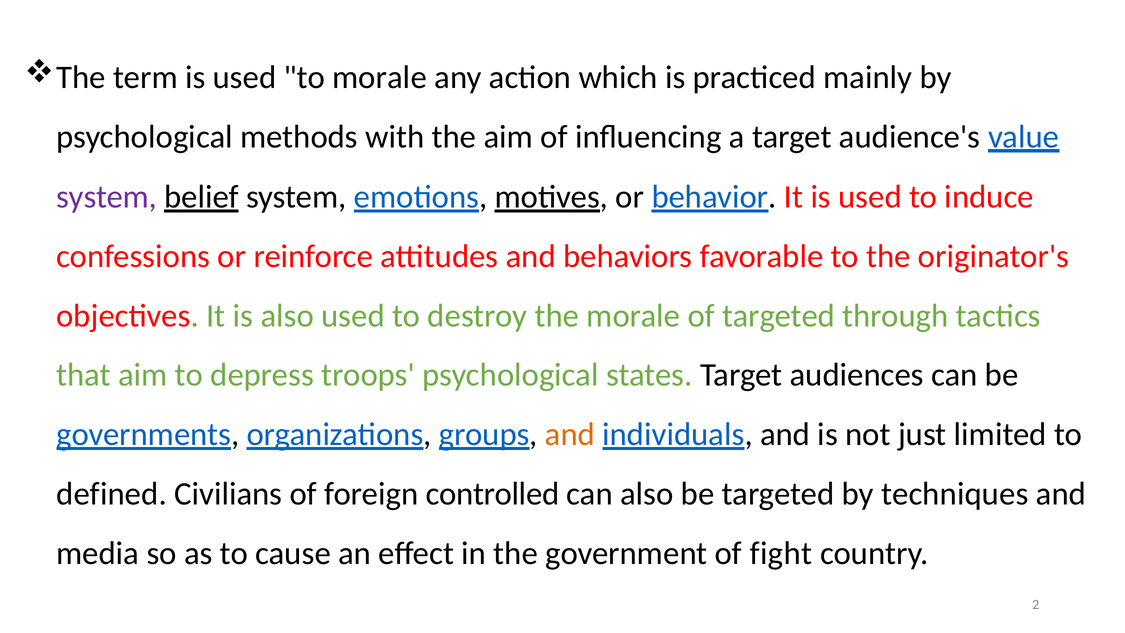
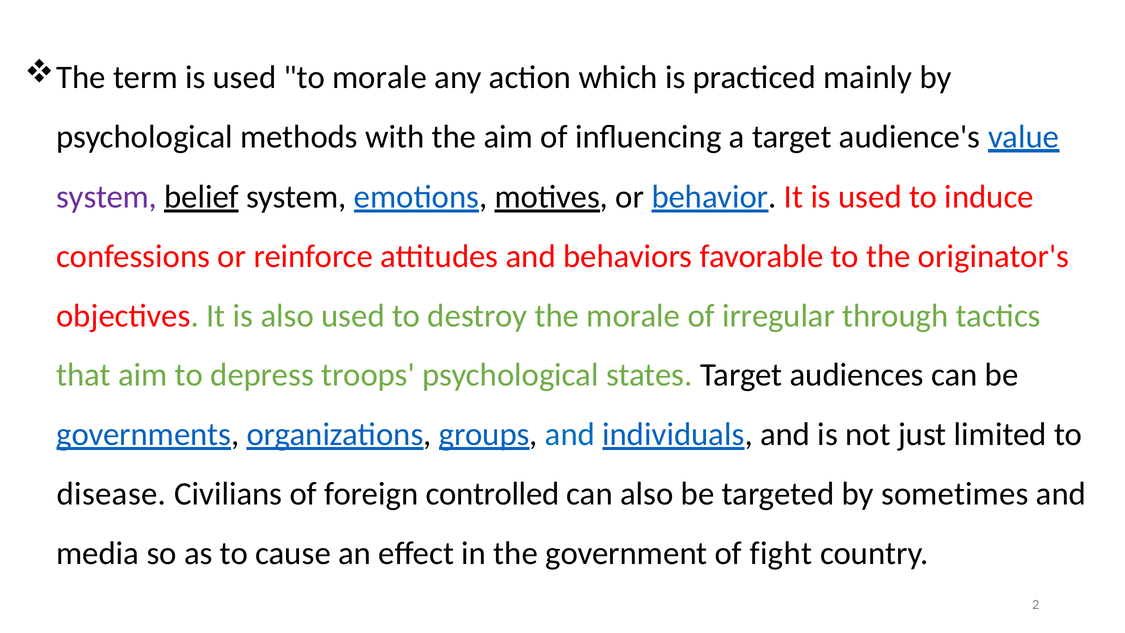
of targeted: targeted -> irregular (779, 316)
and colour: orange -> blue (570, 434)
defined: defined -> disease (111, 494)
techniques: techniques -> sometimes (955, 494)
